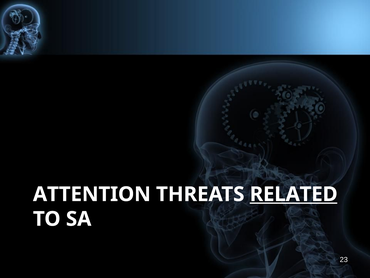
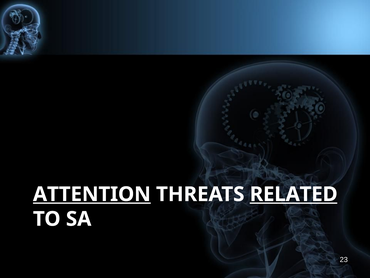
ATTENTION underline: none -> present (92, 194)
